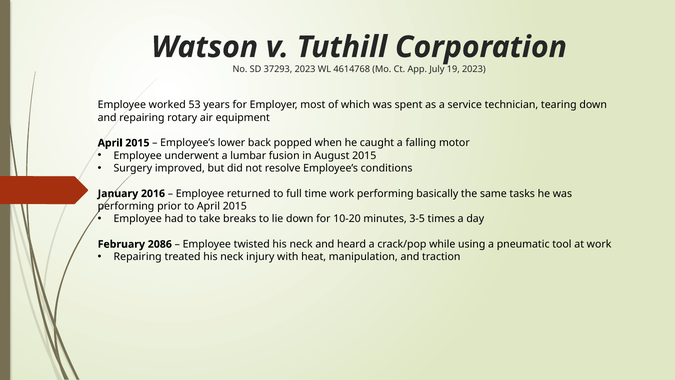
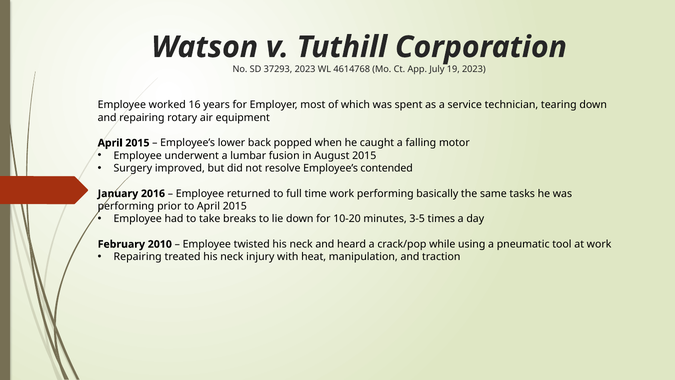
53: 53 -> 16 (195, 105)
conditions: conditions -> contended (387, 168)
2086: 2086 -> 2010 (160, 244)
